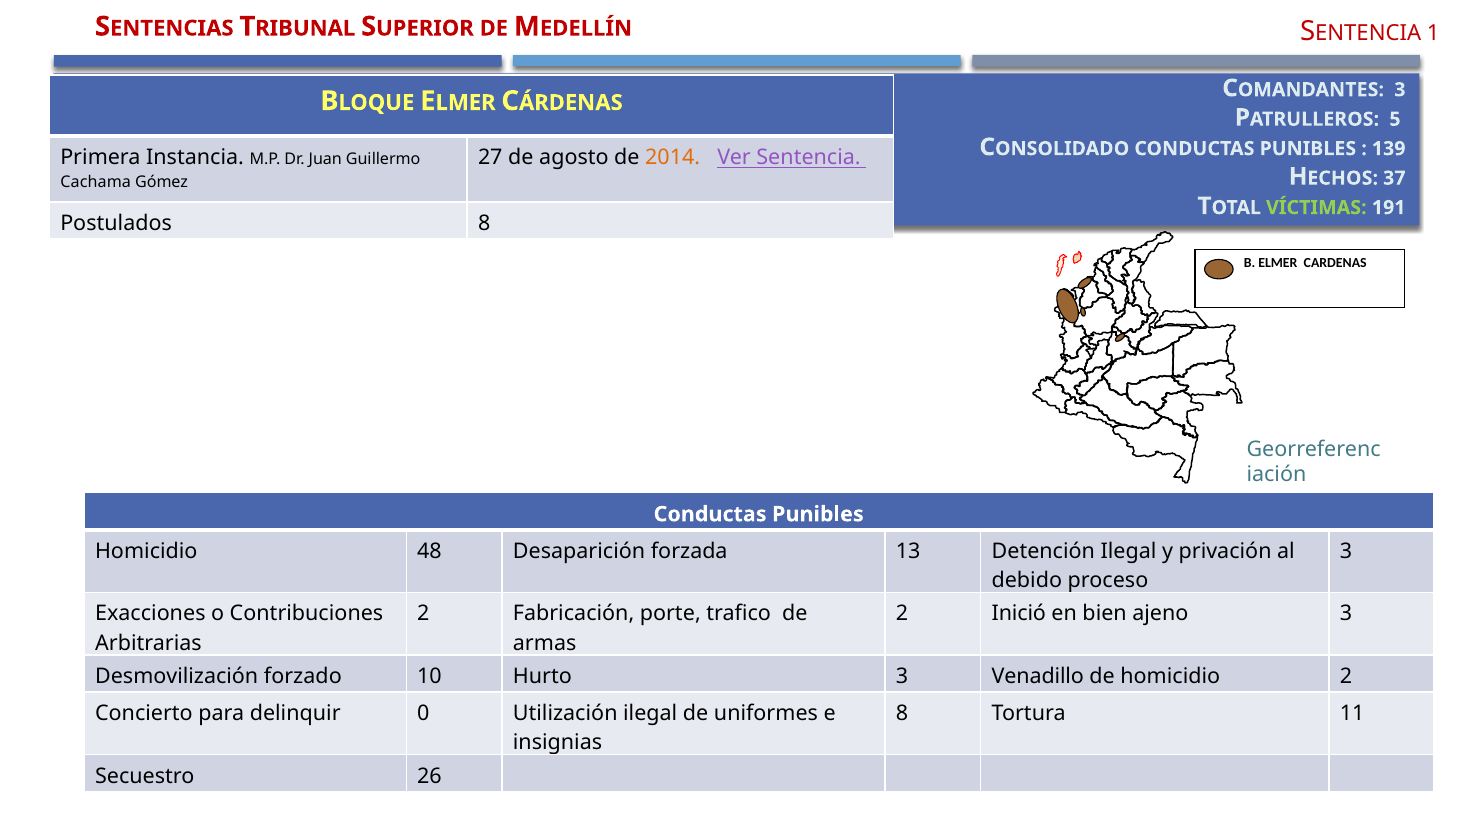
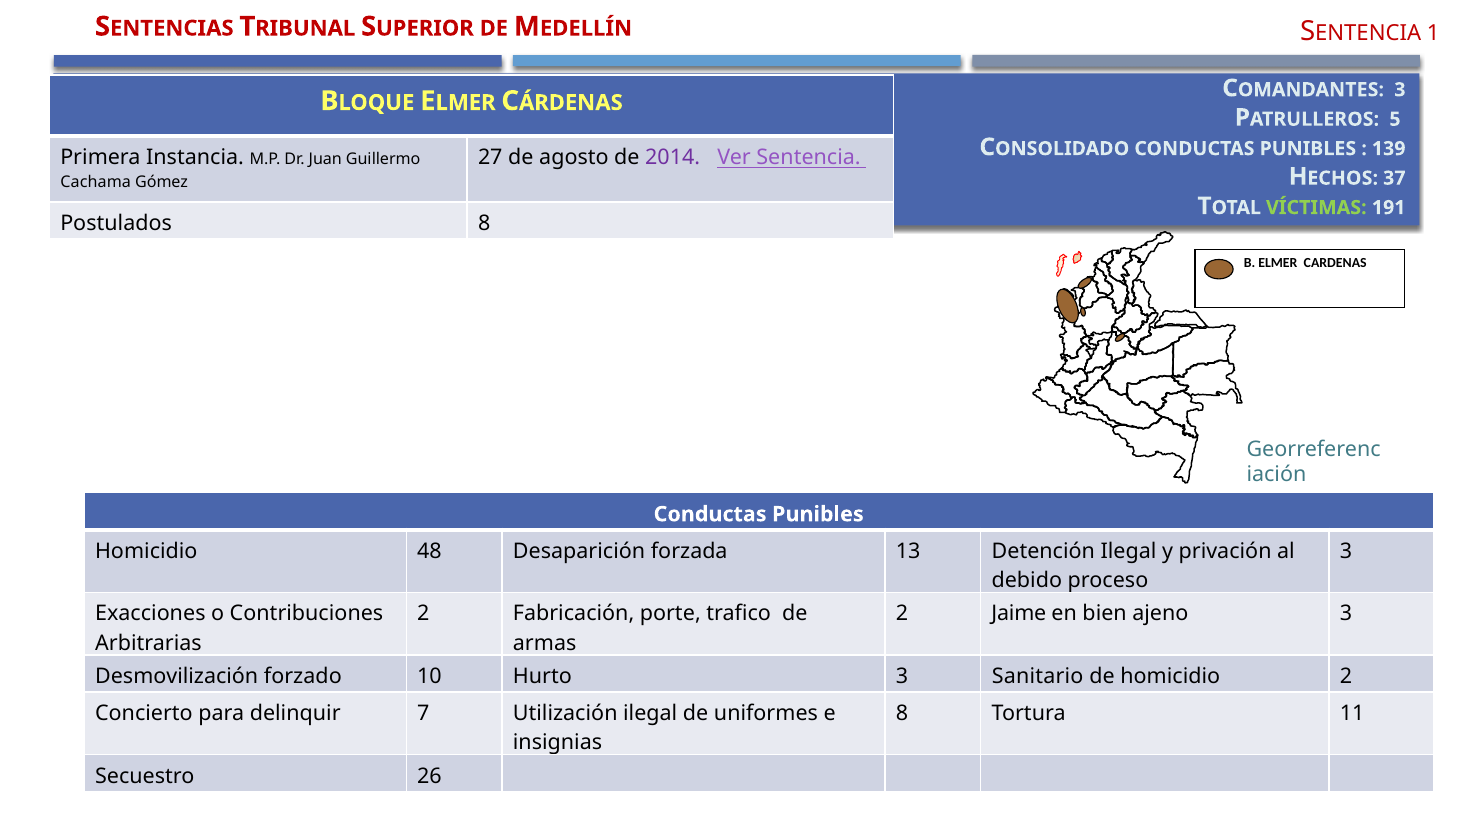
2014 colour: orange -> purple (673, 157)
Inició: Inició -> Jaime (1019, 614)
Venadillo: Venadillo -> Sanitario (1038, 677)
0: 0 -> 7 (423, 714)
